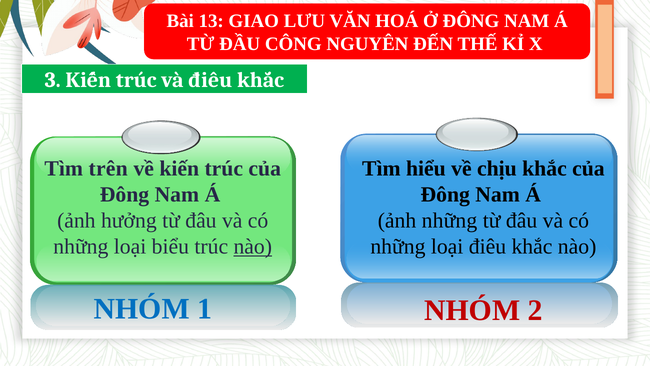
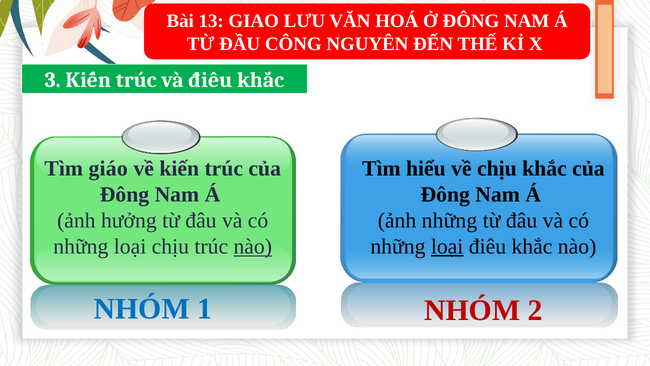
trên: trên -> giáo (108, 168)
loại underline: none -> present (447, 246)
loại biểu: biểu -> chịu (170, 247)
